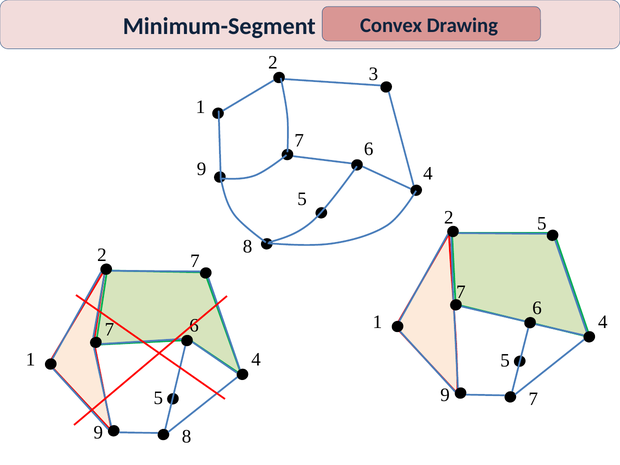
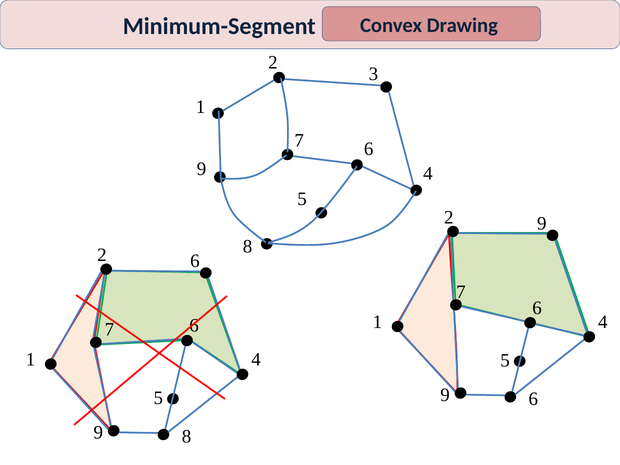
2 5: 5 -> 9 (542, 223)
2 7: 7 -> 6 (195, 261)
9 7: 7 -> 6 (533, 399)
